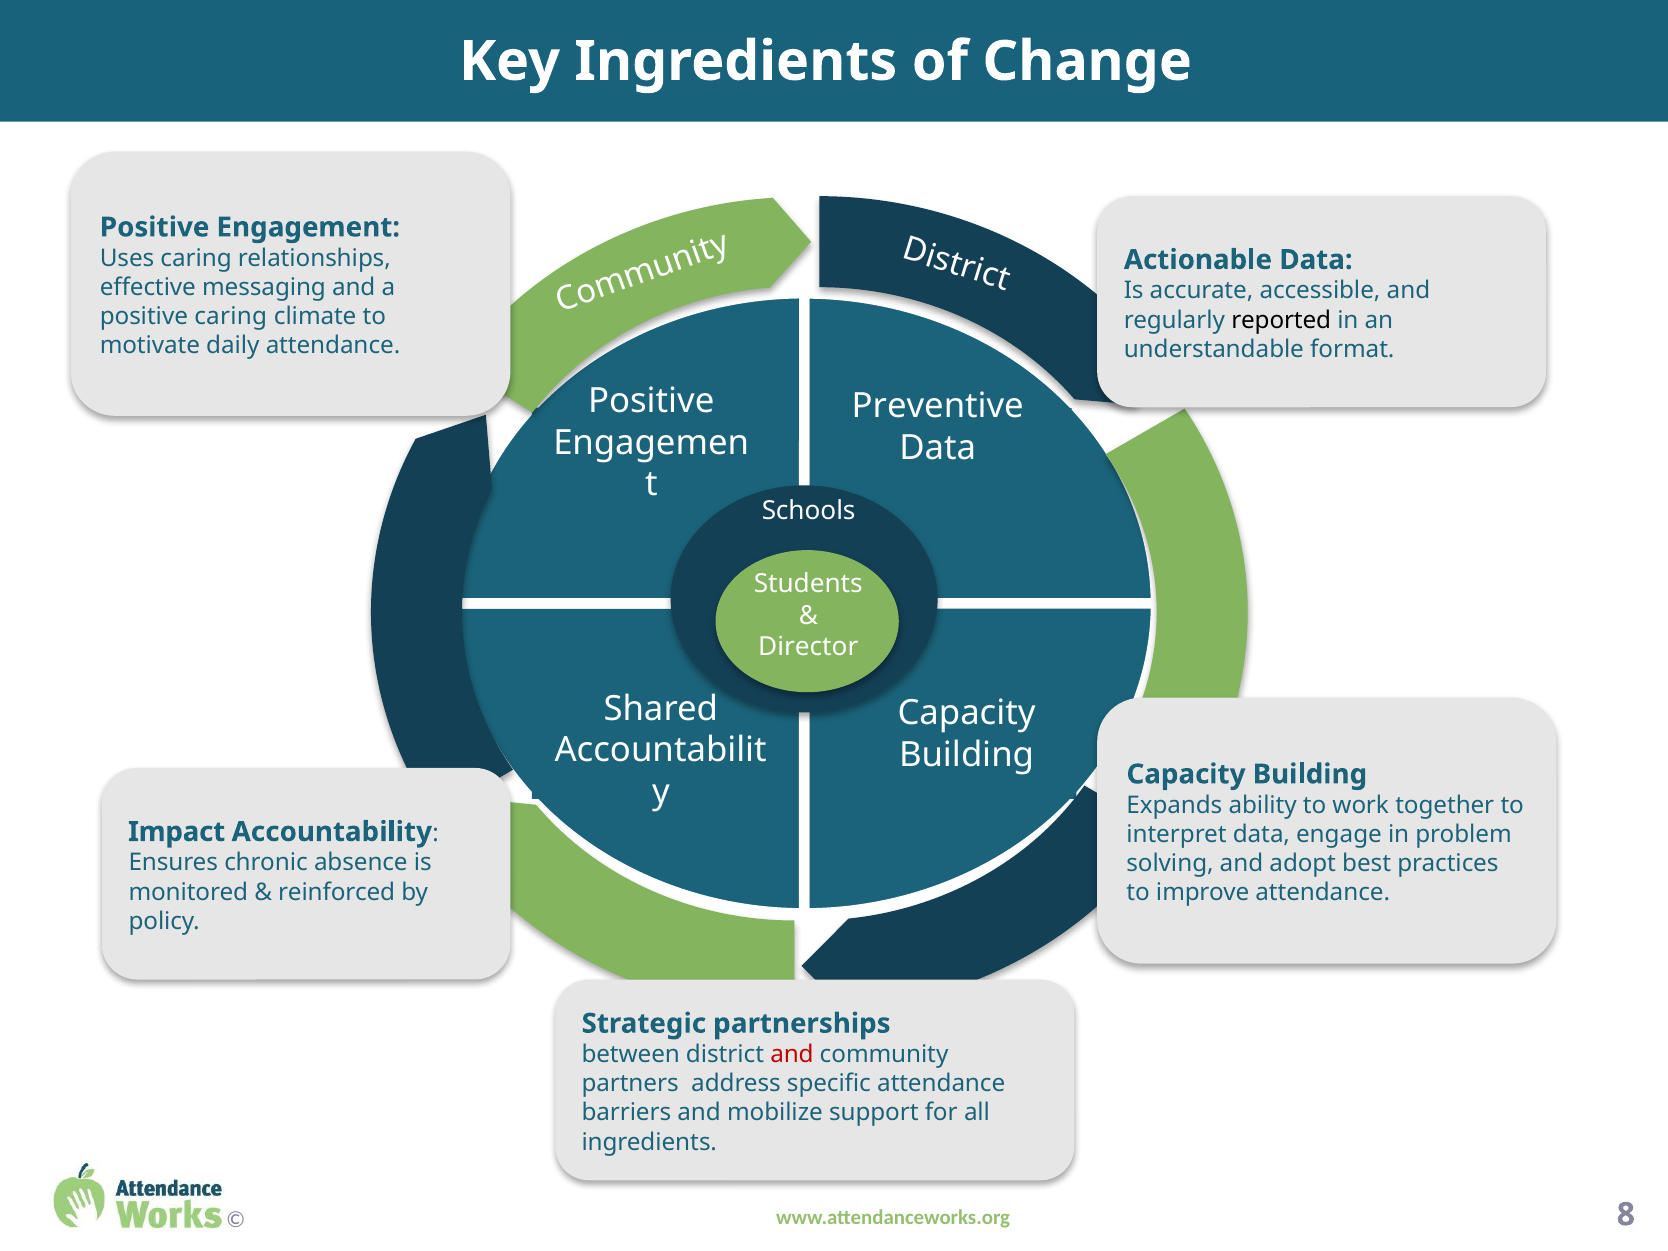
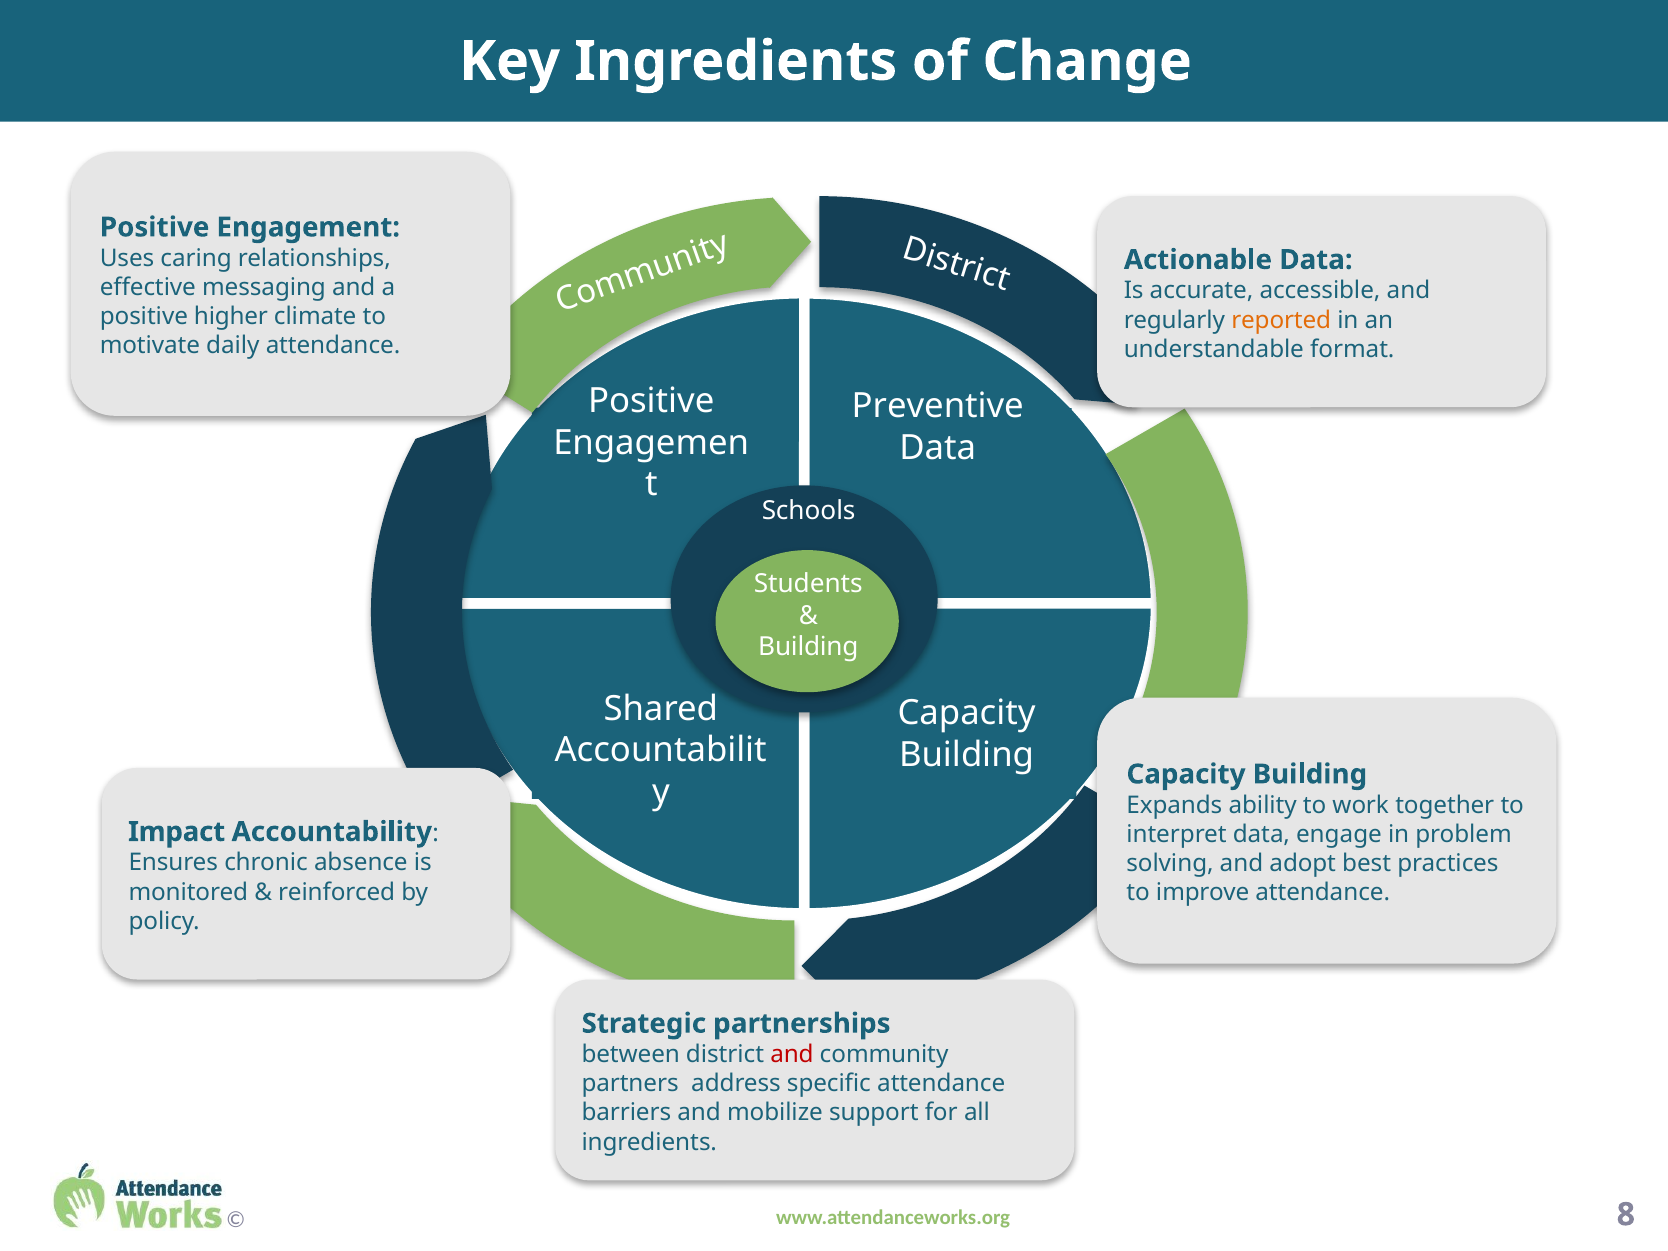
positive caring: caring -> higher (231, 317)
reported colour: black -> orange (1281, 320)
Director: Director -> Building (808, 647)
